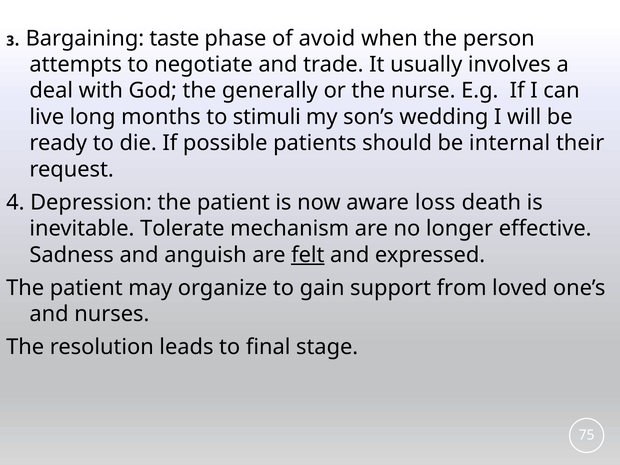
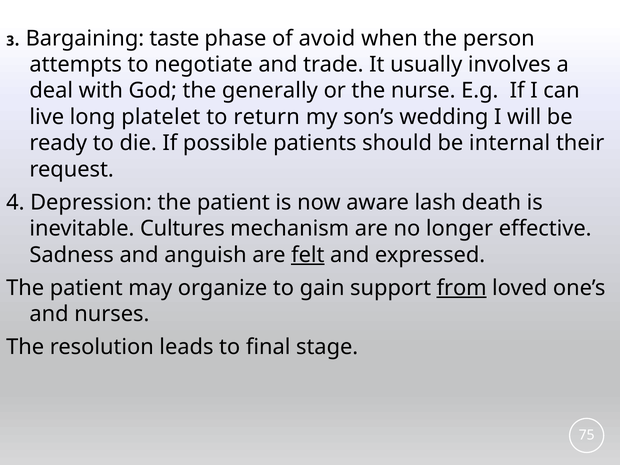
months: months -> platelet (161, 117)
stimuli: stimuli -> return (267, 117)
loss: loss -> lash (435, 202)
Tolerate: Tolerate -> Cultures (182, 229)
from underline: none -> present (462, 288)
